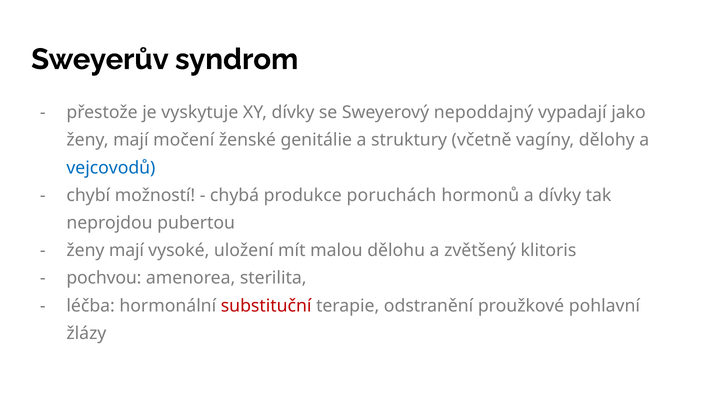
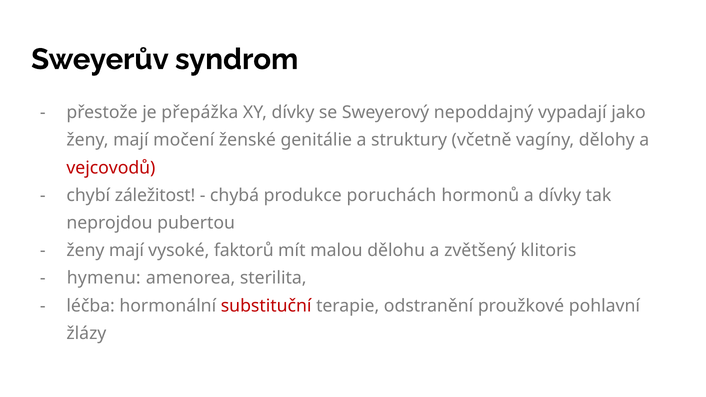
vyskytuje: vyskytuje -> přepážka (200, 113)
vejcovodů colour: blue -> red (111, 168)
možností: možností -> záležitost (155, 195)
uložení: uložení -> faktorů (244, 251)
pochvou: pochvou -> hymenu (104, 278)
